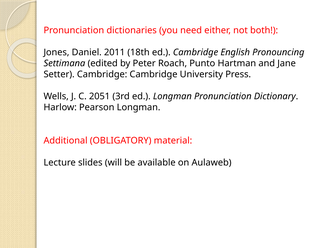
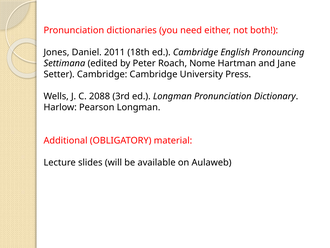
Punto: Punto -> Nome (202, 63)
2051: 2051 -> 2088 (100, 96)
